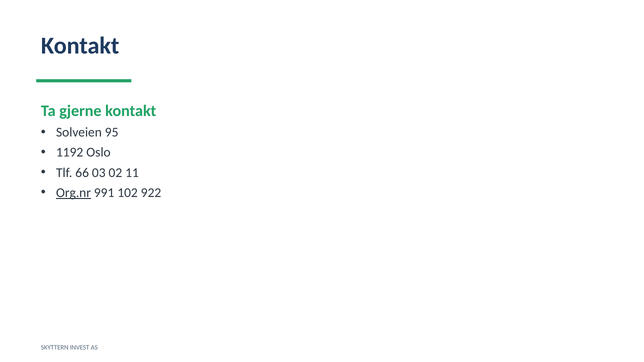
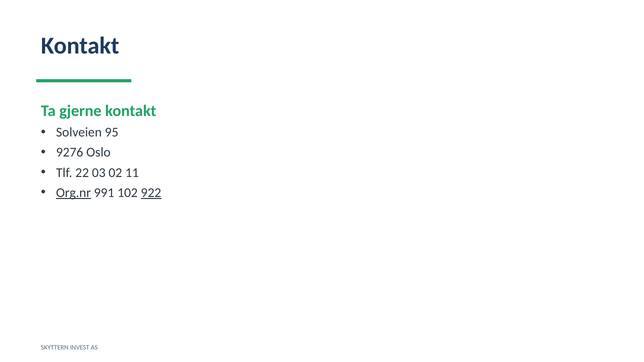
1192: 1192 -> 9276 (70, 153)
66: 66 -> 22 (82, 173)
922 underline: none -> present (151, 193)
